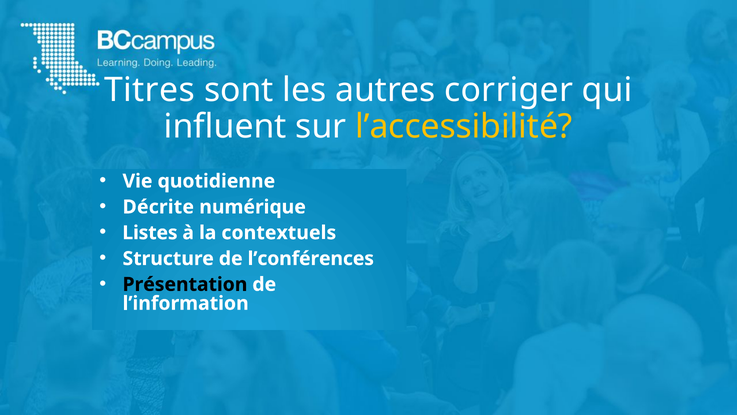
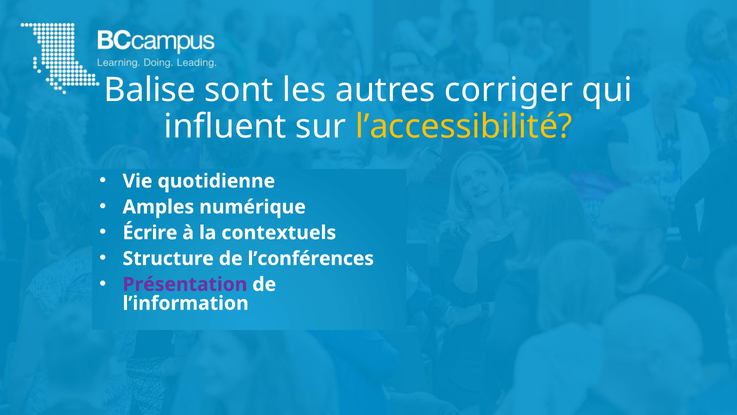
Titres: Titres -> Balise (150, 90)
Décrite: Décrite -> Amples (158, 207)
Listes: Listes -> Écrire (150, 233)
Présentation colour: black -> purple (185, 284)
